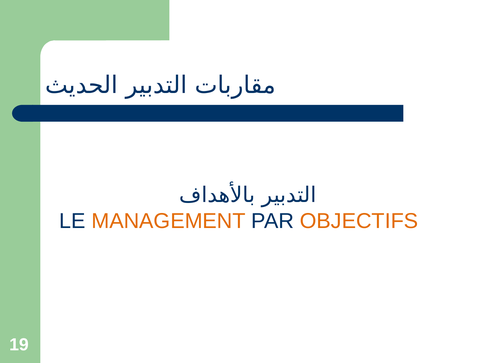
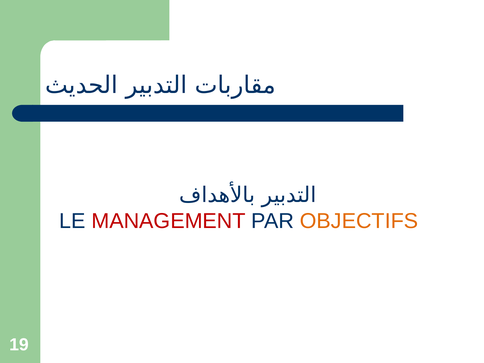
MANAGEMENT colour: orange -> red (169, 221)
